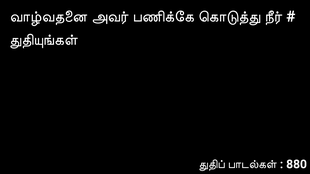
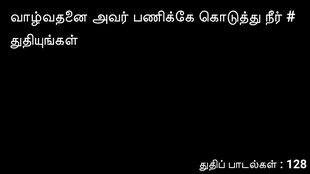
880: 880 -> 128 (297, 165)
